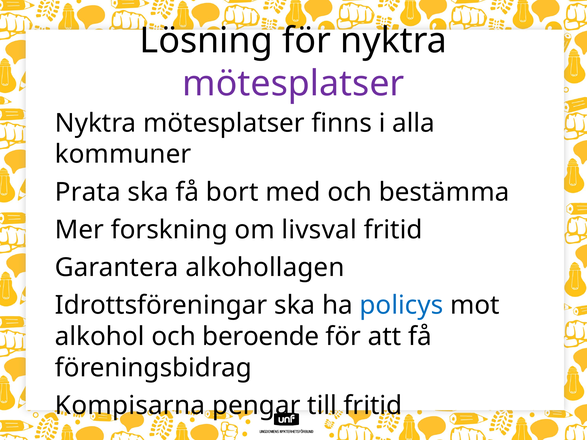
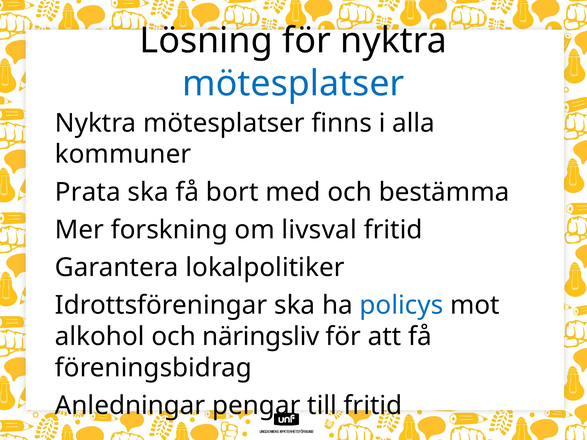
mötesplatser colour: purple -> blue (293, 84)
alkohollagen: alkohollagen -> lokalpolitiker (265, 268)
beroende: beroende -> näringsliv (261, 337)
Kompisarna: Kompisarna -> Anledningar (130, 406)
